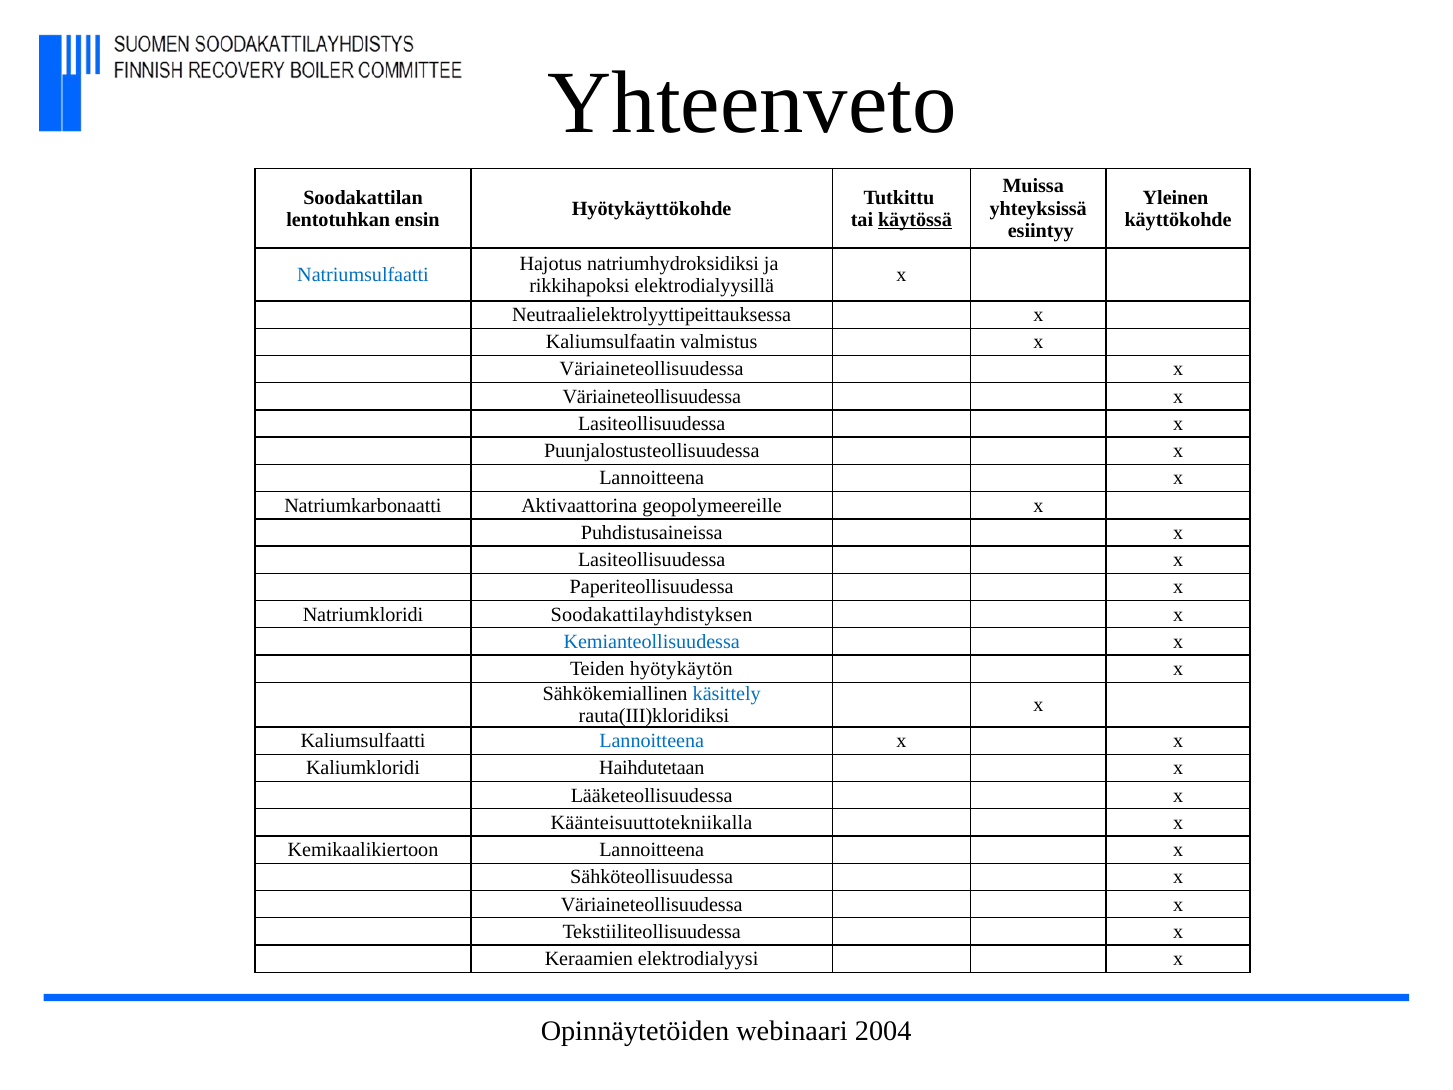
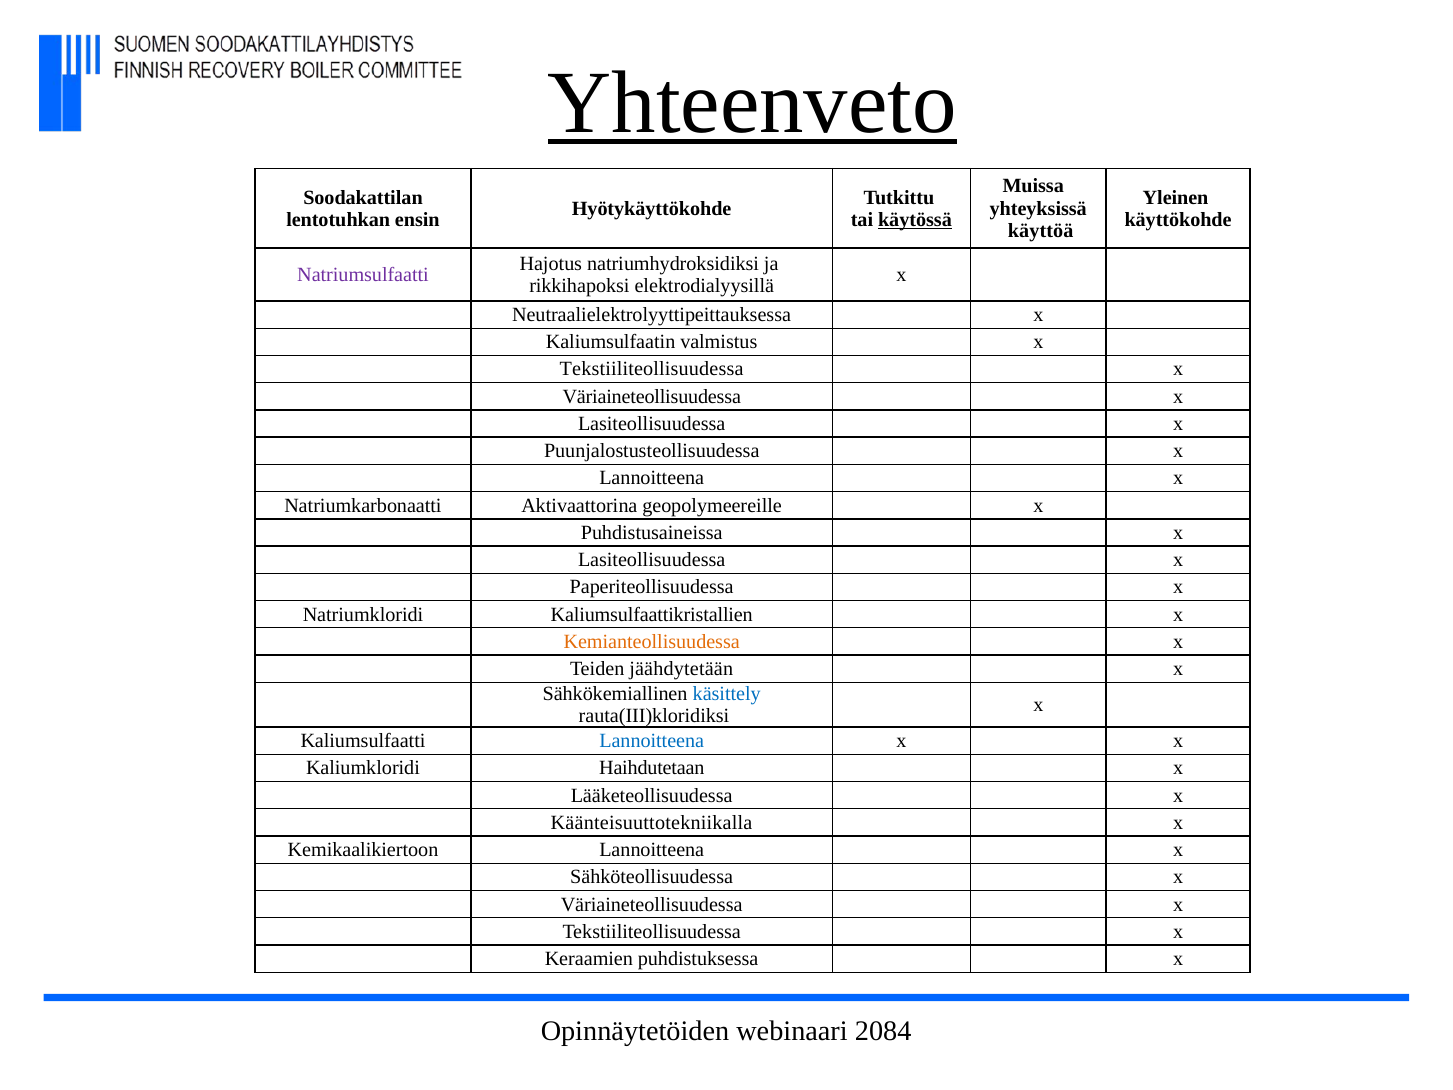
Yhteenveto underline: none -> present (752, 103)
esiintyy: esiintyy -> käyttöä (1041, 231)
Natriumsulfaatti colour: blue -> purple (363, 275)
Väriaineteollisuudessa: Väriaineteollisuudessa -> Tekstiiliteollisuudessa (652, 369)
Soodakattilayhdistyksen: Soodakattilayhdistyksen -> Kaliumsulfaattikristallien (652, 614)
Kemianteollisuudessa colour: blue -> orange (652, 642)
hyötykäytön: hyötykäytön -> jäähdytetään (681, 669)
elektrodialyysi: elektrodialyysi -> puhdistuksessa (698, 959)
2004: 2004 -> 2084 (883, 1031)
